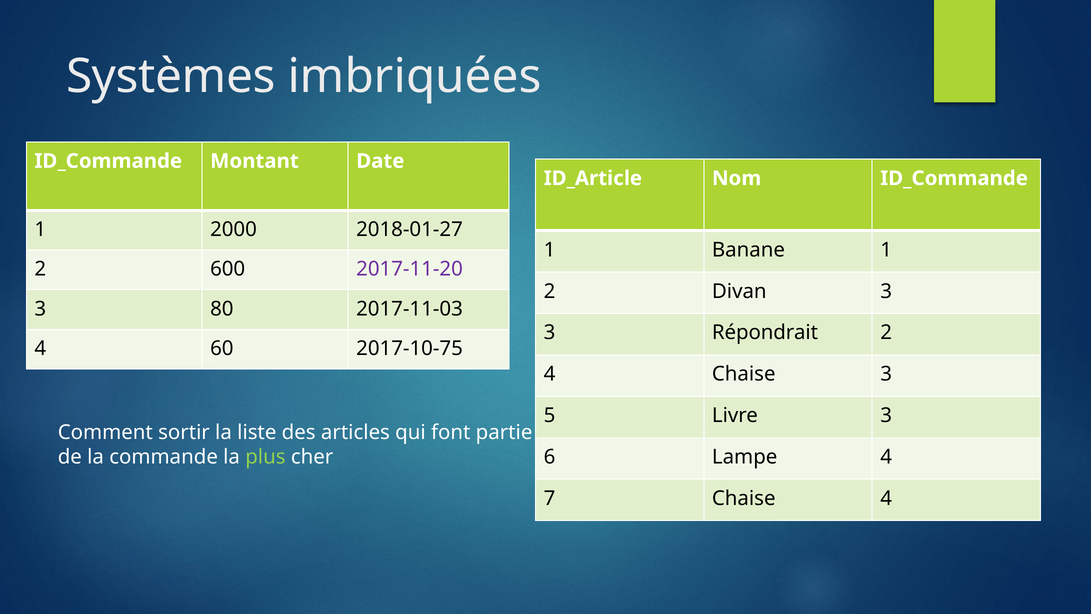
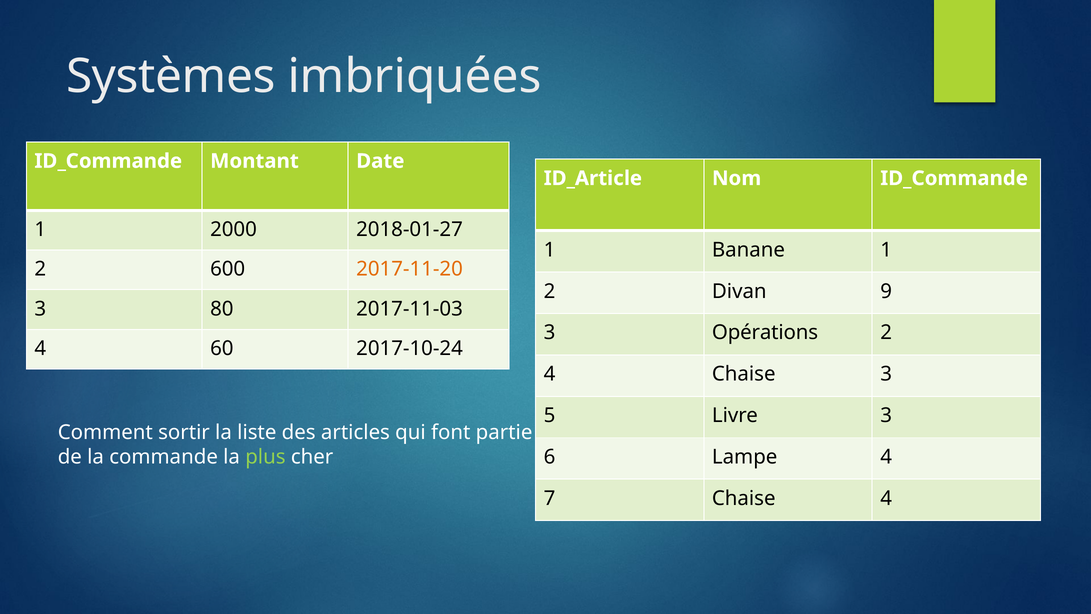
2017-11-20 colour: purple -> orange (410, 269)
Divan 3: 3 -> 9 (886, 291)
Répondrait: Répondrait -> Opérations (765, 332)
2017-10-75: 2017-10-75 -> 2017-10-24 (410, 348)
